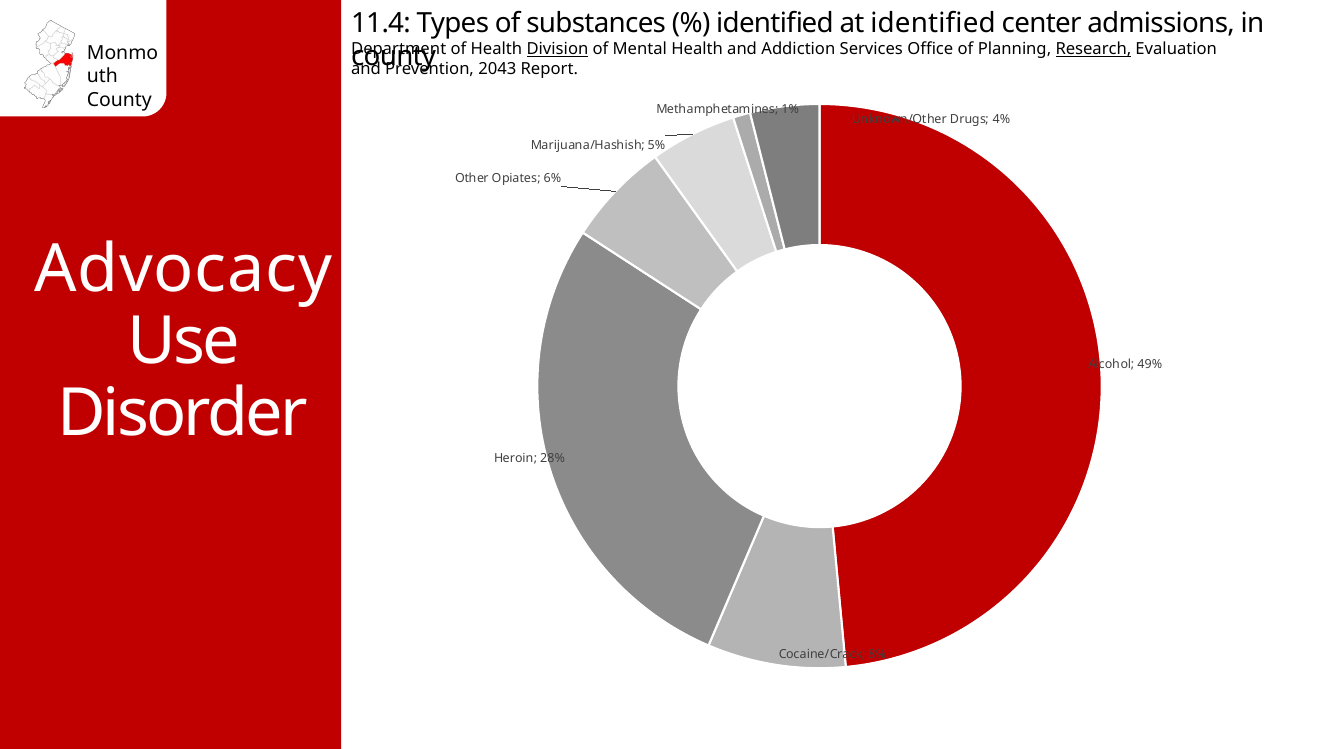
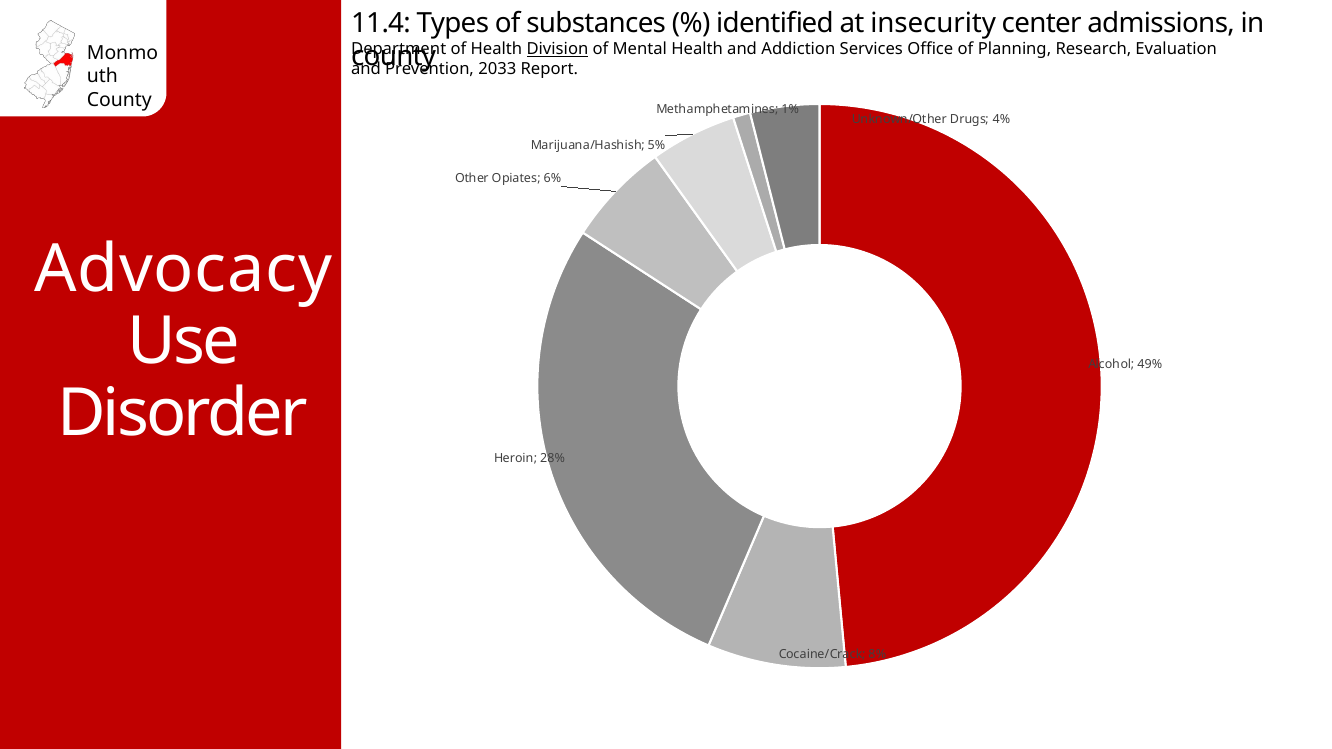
at identified: identified -> insecurity (933, 23)
Research underline: present -> none (1093, 49)
2043: 2043 -> 2033 (497, 69)
